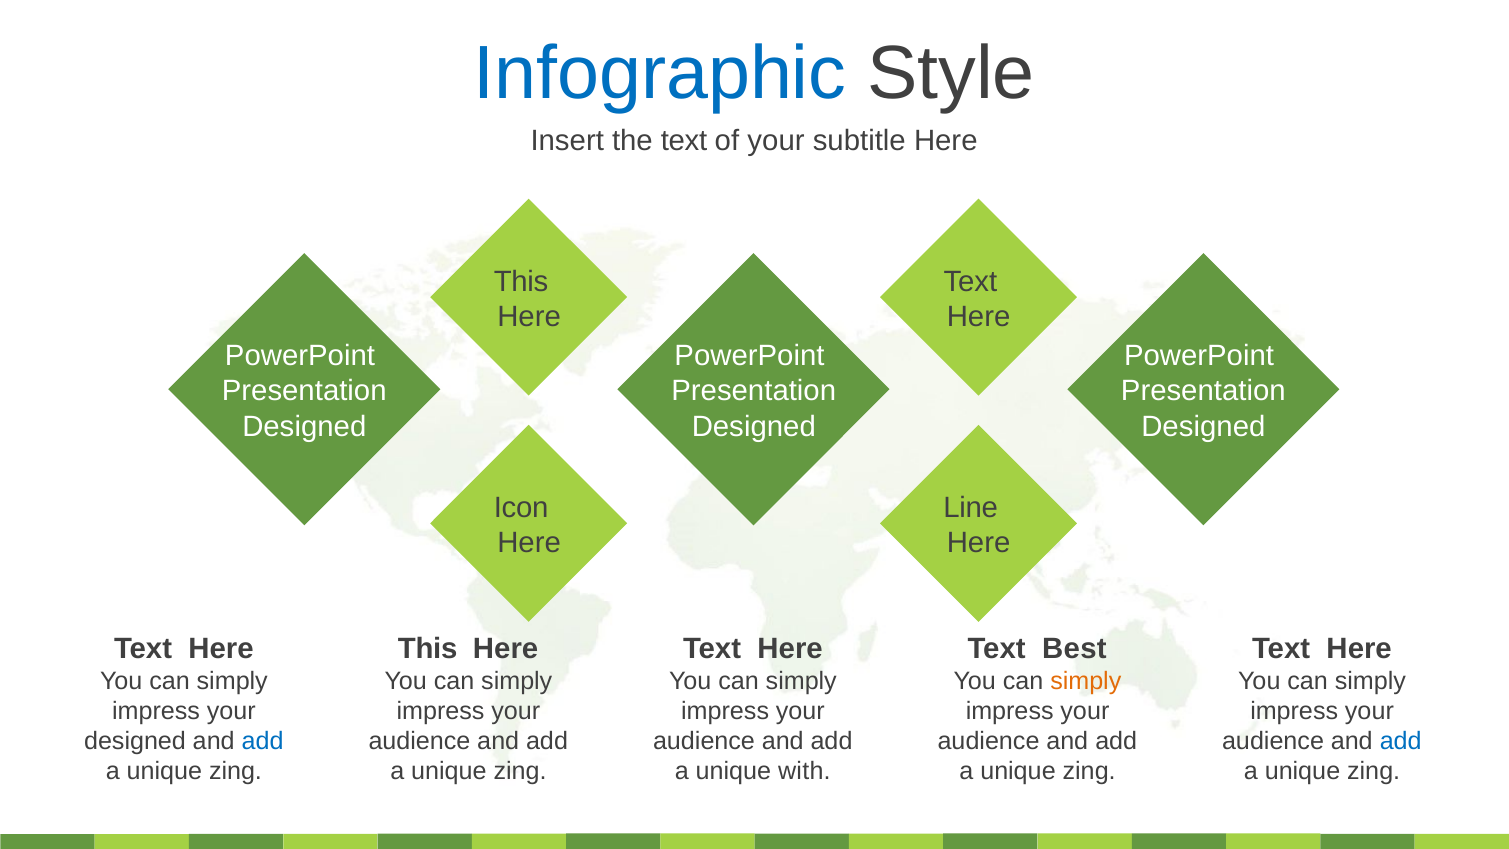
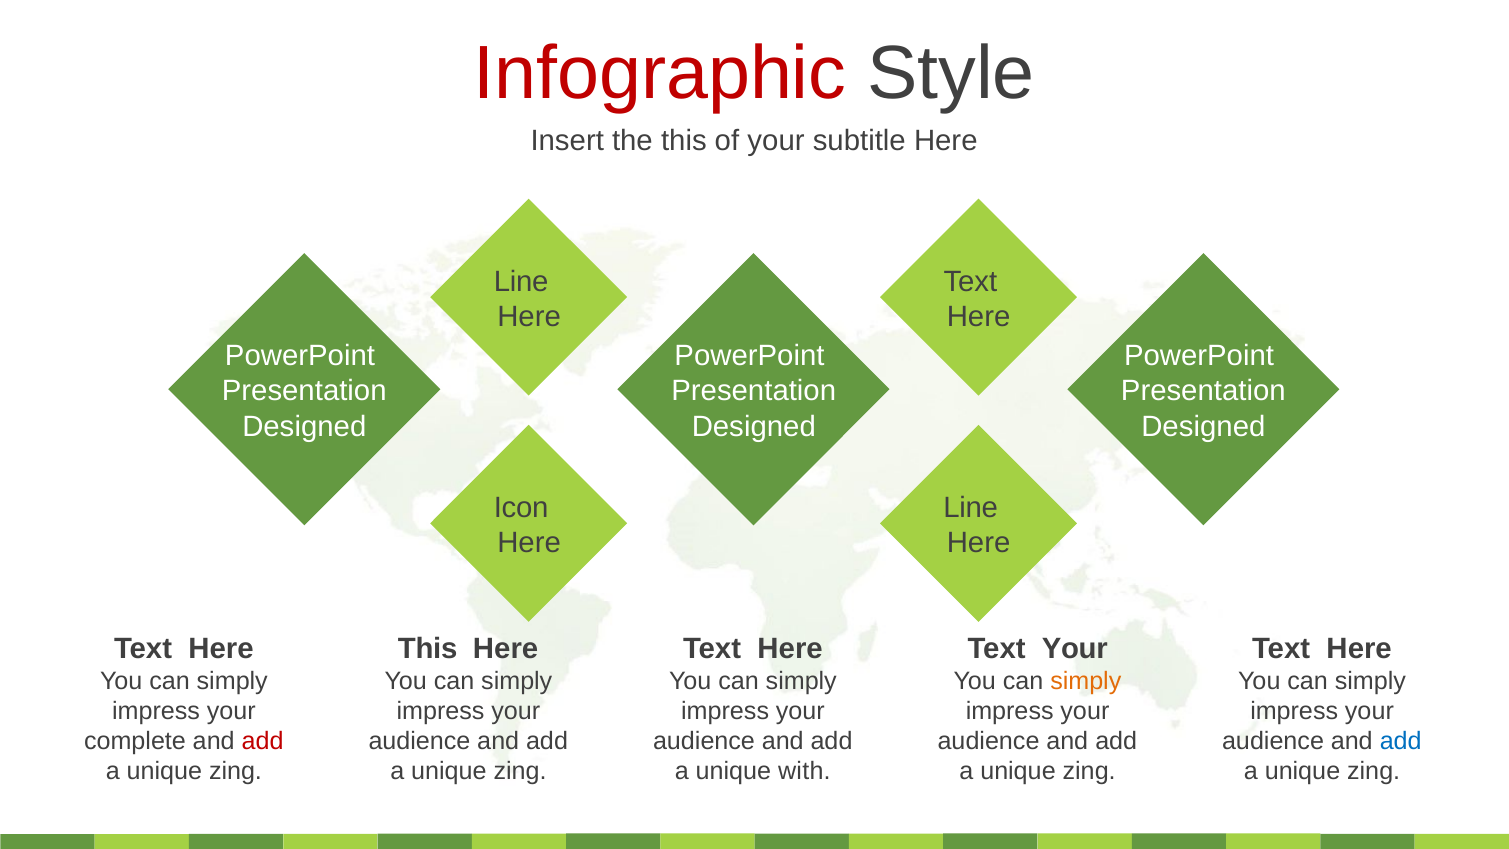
Infographic colour: blue -> red (660, 73)
the text: text -> this (684, 141)
This: This -> Line (521, 281)
Text Best: Best -> Your (1075, 649)
designed: designed -> complete (135, 741)
add colour: blue -> red (263, 741)
